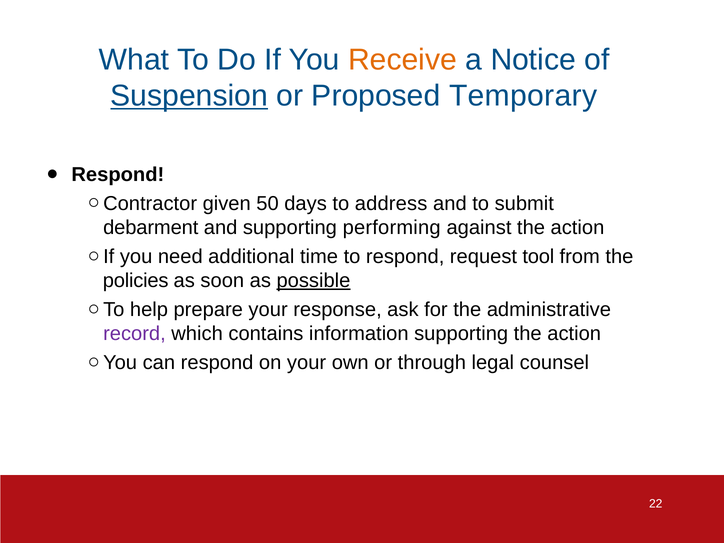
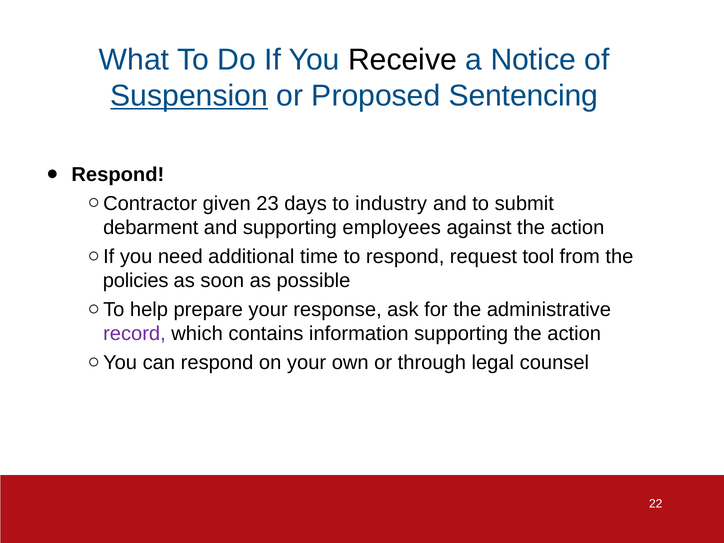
Receive colour: orange -> black (403, 60)
Temporary: Temporary -> Sentencing (523, 96)
50: 50 -> 23 (268, 203)
address: address -> industry (391, 203)
performing: performing -> employees (392, 228)
possible underline: present -> none (313, 281)
